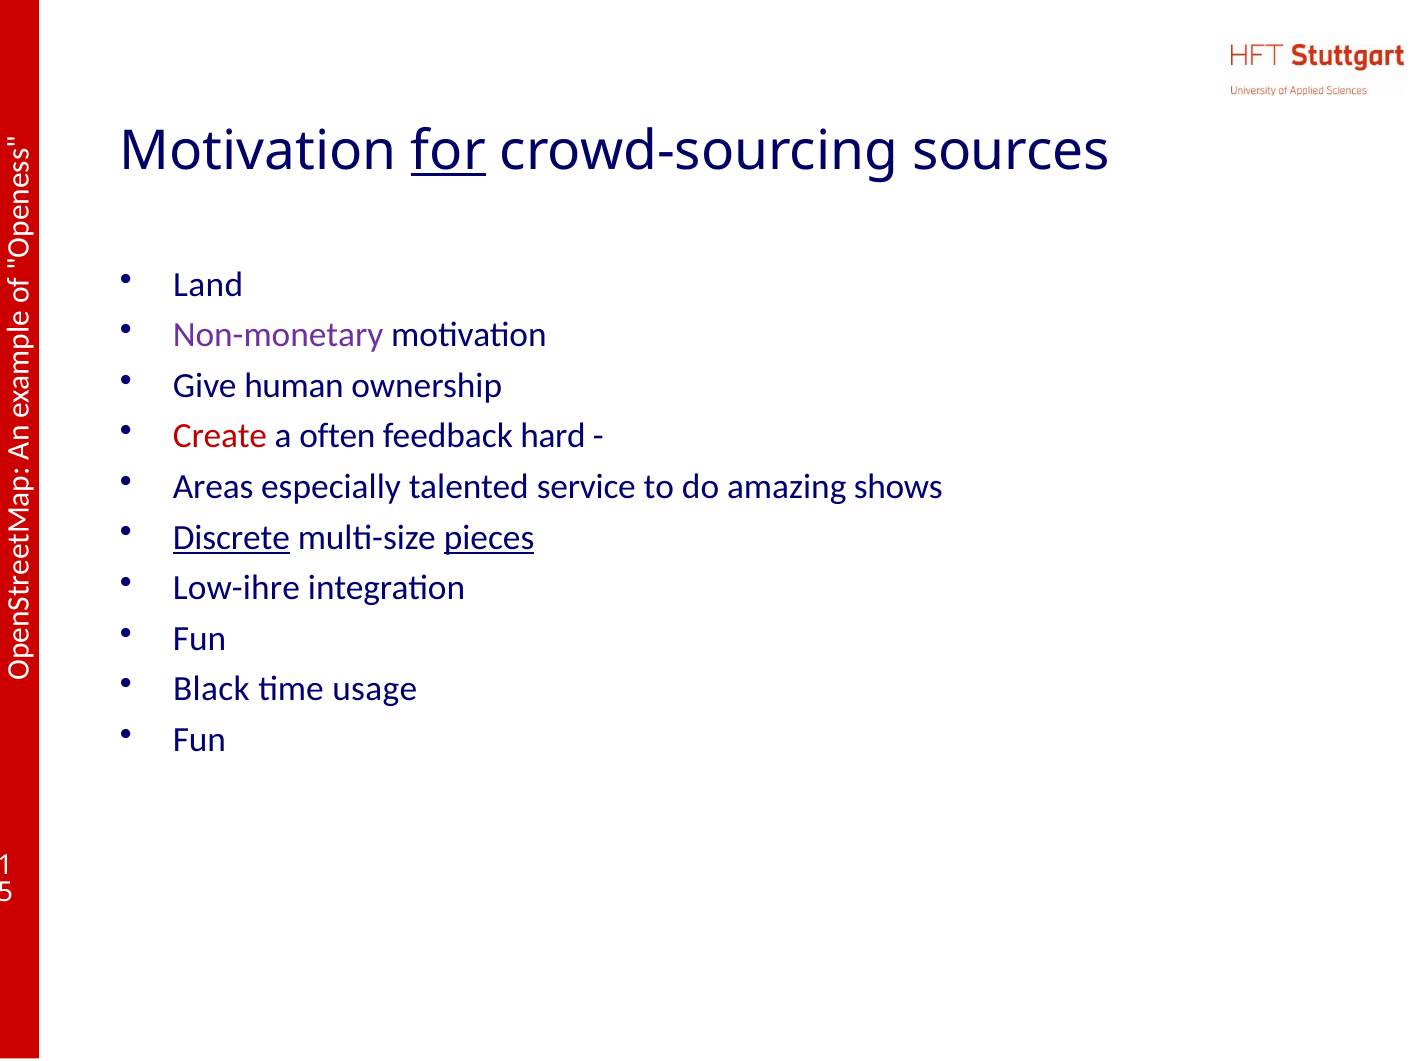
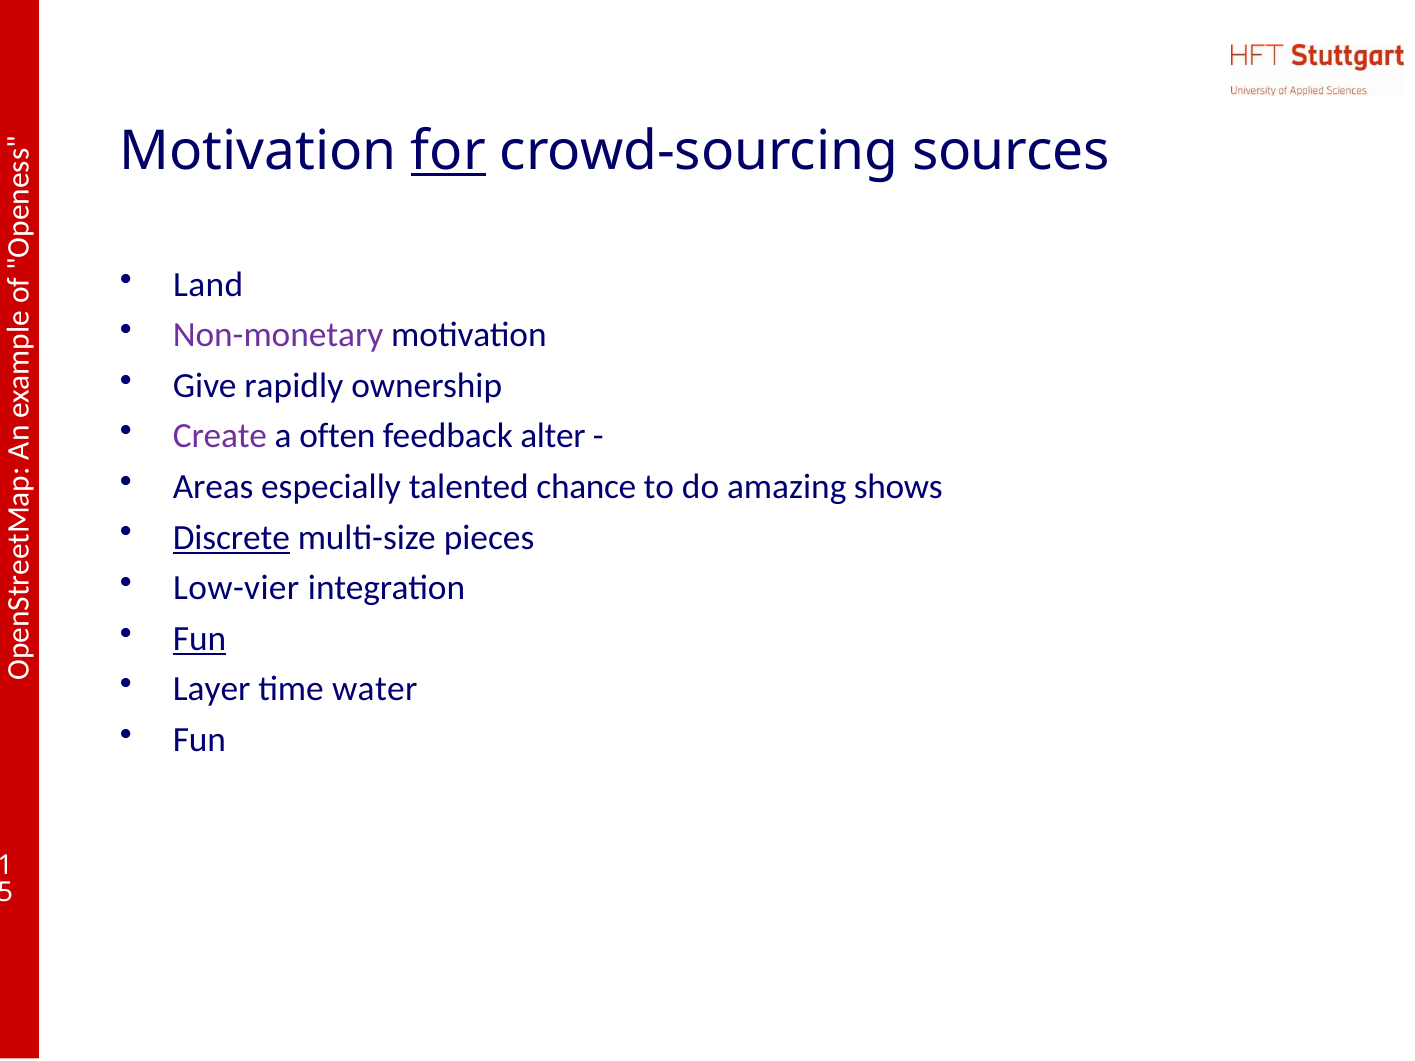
human: human -> rapidly (294, 386)
Create colour: red -> purple (220, 436)
hard: hard -> alter (553, 436)
service: service -> chance (586, 487)
pieces underline: present -> none (489, 538)
Low-ihre: Low-ihre -> Low-vier (236, 588)
Fun underline: none -> present (199, 639)
Black: Black -> Layer (212, 689)
usage: usage -> water (375, 689)
